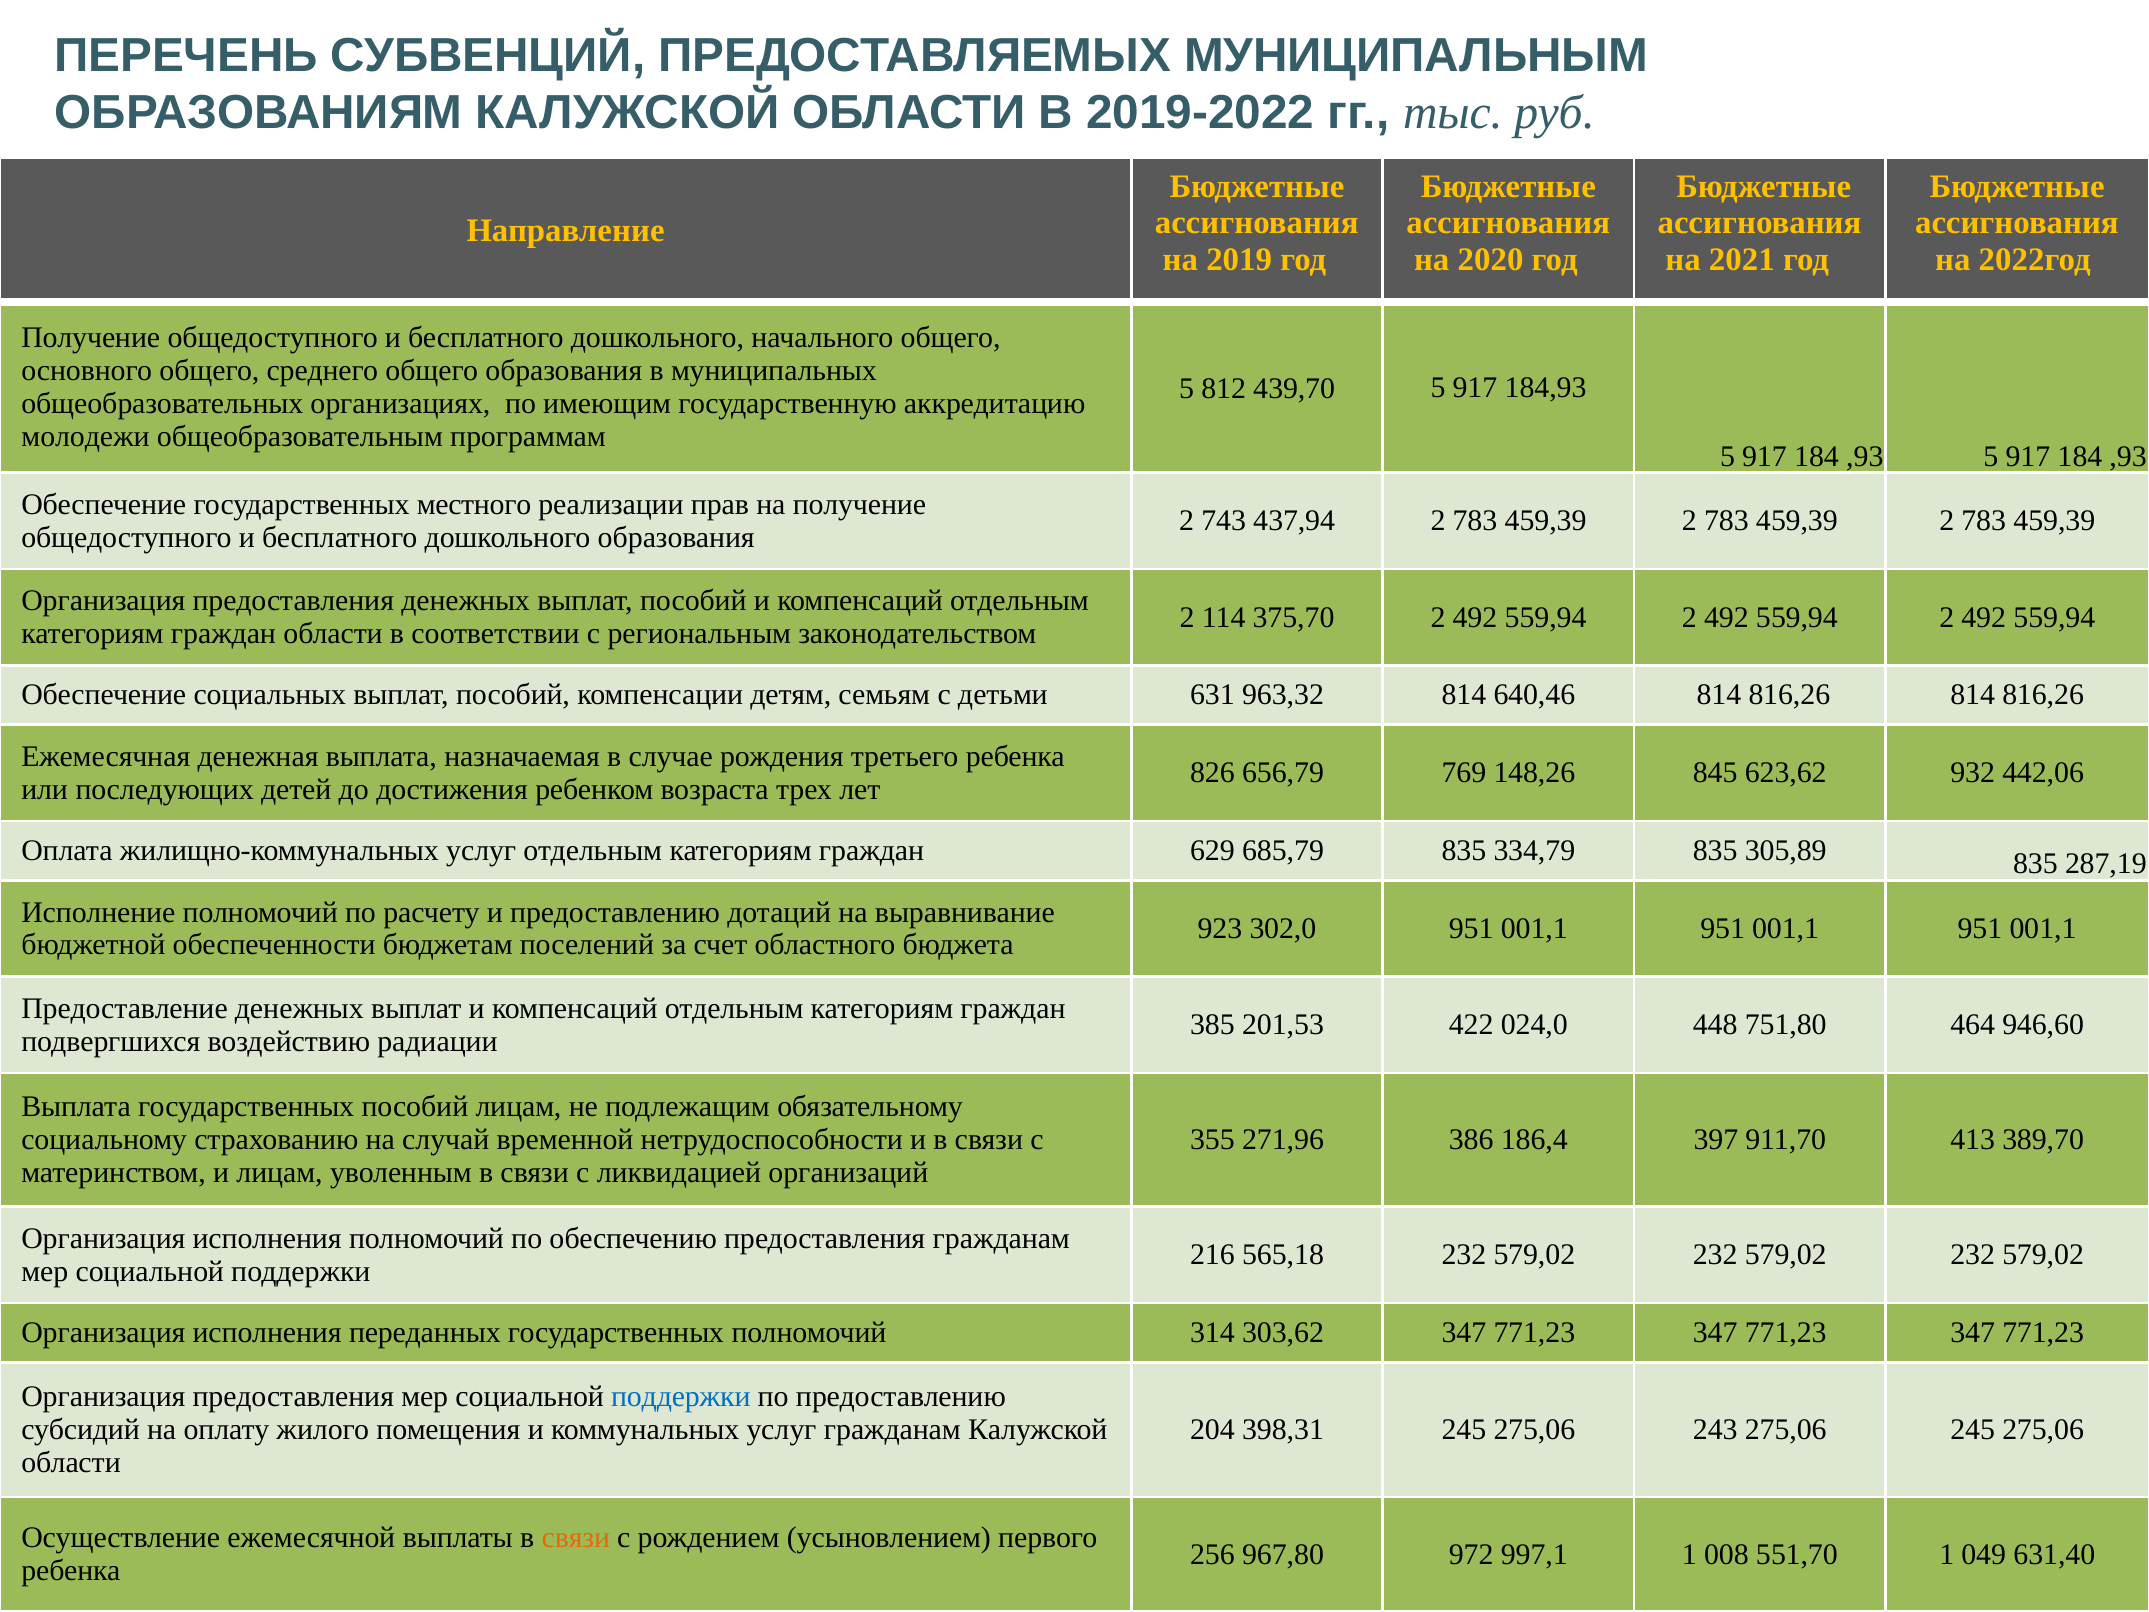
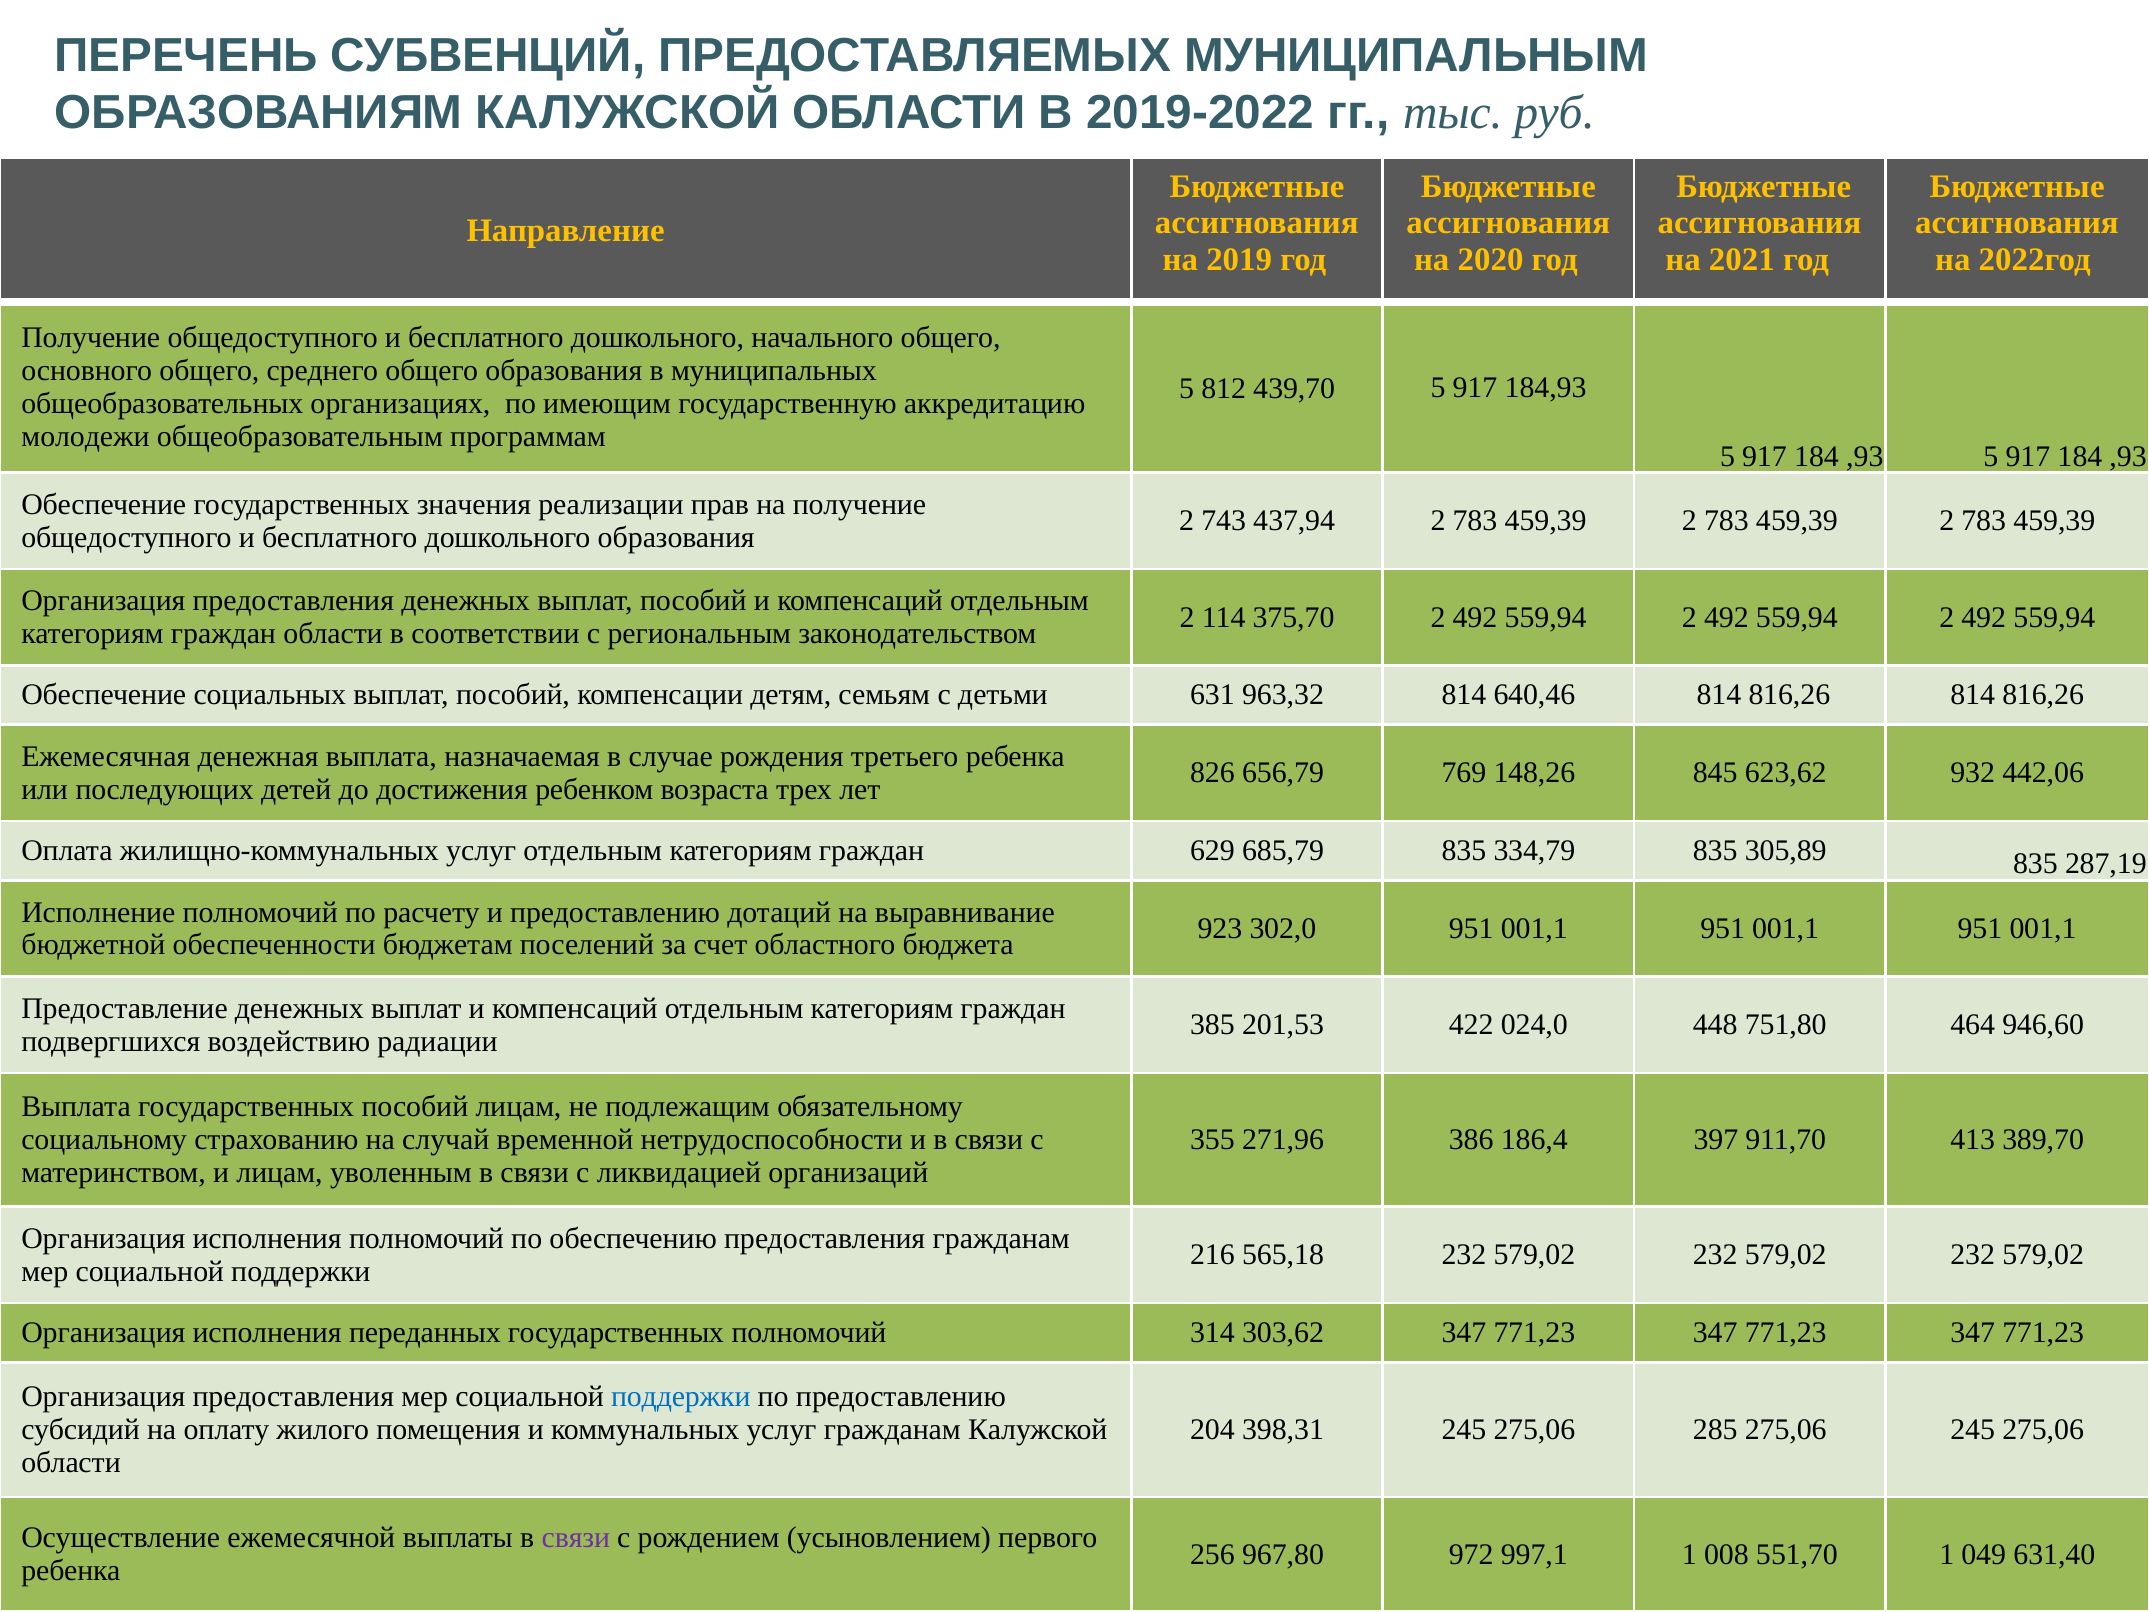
местного: местного -> значения (474, 504)
243: 243 -> 285 (1715, 1430)
связи colour: orange -> purple (576, 1538)
